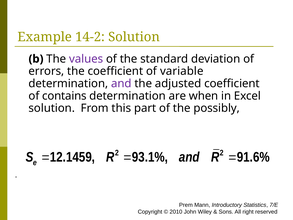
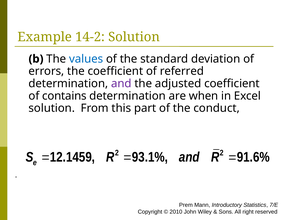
values colour: purple -> blue (86, 59)
variable: variable -> referred (182, 71)
possibly: possibly -> conduct (217, 108)
